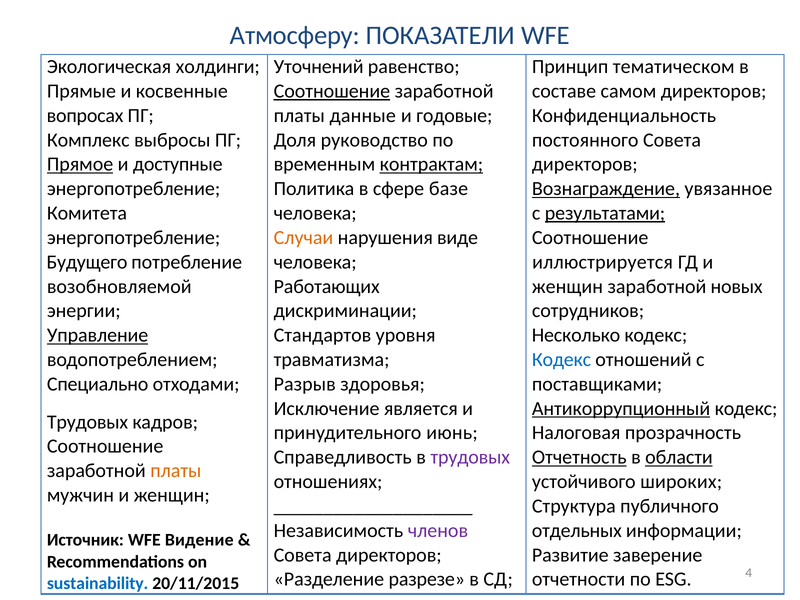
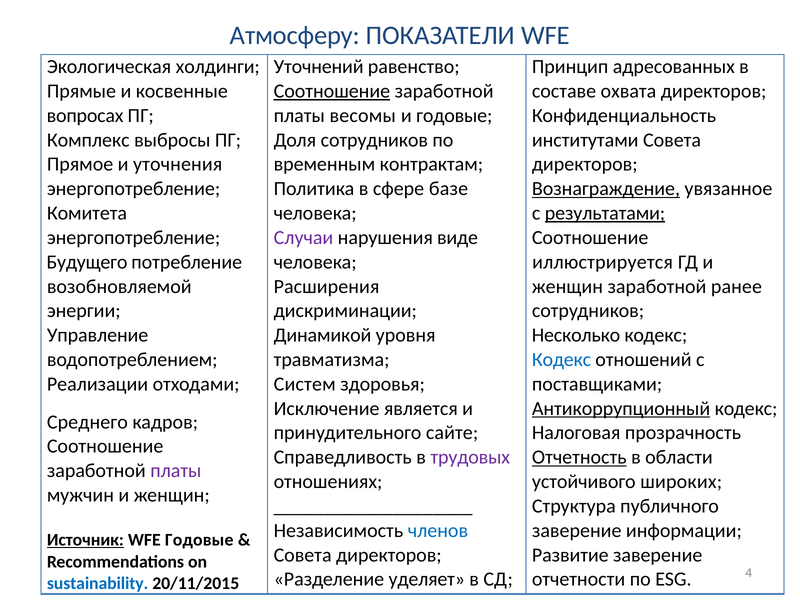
тематическом: тематическом -> адресованных (674, 67)
самом: самом -> охвата (628, 91)
данные: данные -> весомы (363, 116)
Доля руководство: руководство -> сотрудников (374, 140)
постоянного: постоянного -> институтами (585, 140)
Прямое underline: present -> none (80, 164)
доступные: доступные -> уточнения (178, 164)
контрактам underline: present -> none (431, 164)
Случаи colour: orange -> purple (303, 238)
Работающих: Работающих -> Расширения (327, 286)
новых: новых -> ранее (736, 286)
Управление underline: present -> none (98, 335)
Стандартов: Стандартов -> Динамикой (323, 335)
Специально: Специально -> Реализации (98, 384)
Разрыв: Разрыв -> Систем (305, 384)
Трудовых: Трудовых -> Среднего (87, 422)
июнь: июнь -> сайте (452, 433)
области underline: present -> none (679, 457)
платы colour: orange -> purple (176, 471)
членов colour: purple -> blue (438, 531)
отдельных: отдельных -> заверение (577, 531)
Источник underline: none -> present (85, 540)
WFE Видение: Видение -> Годовые (199, 540)
разрезе: разрезе -> уделяет (427, 579)
